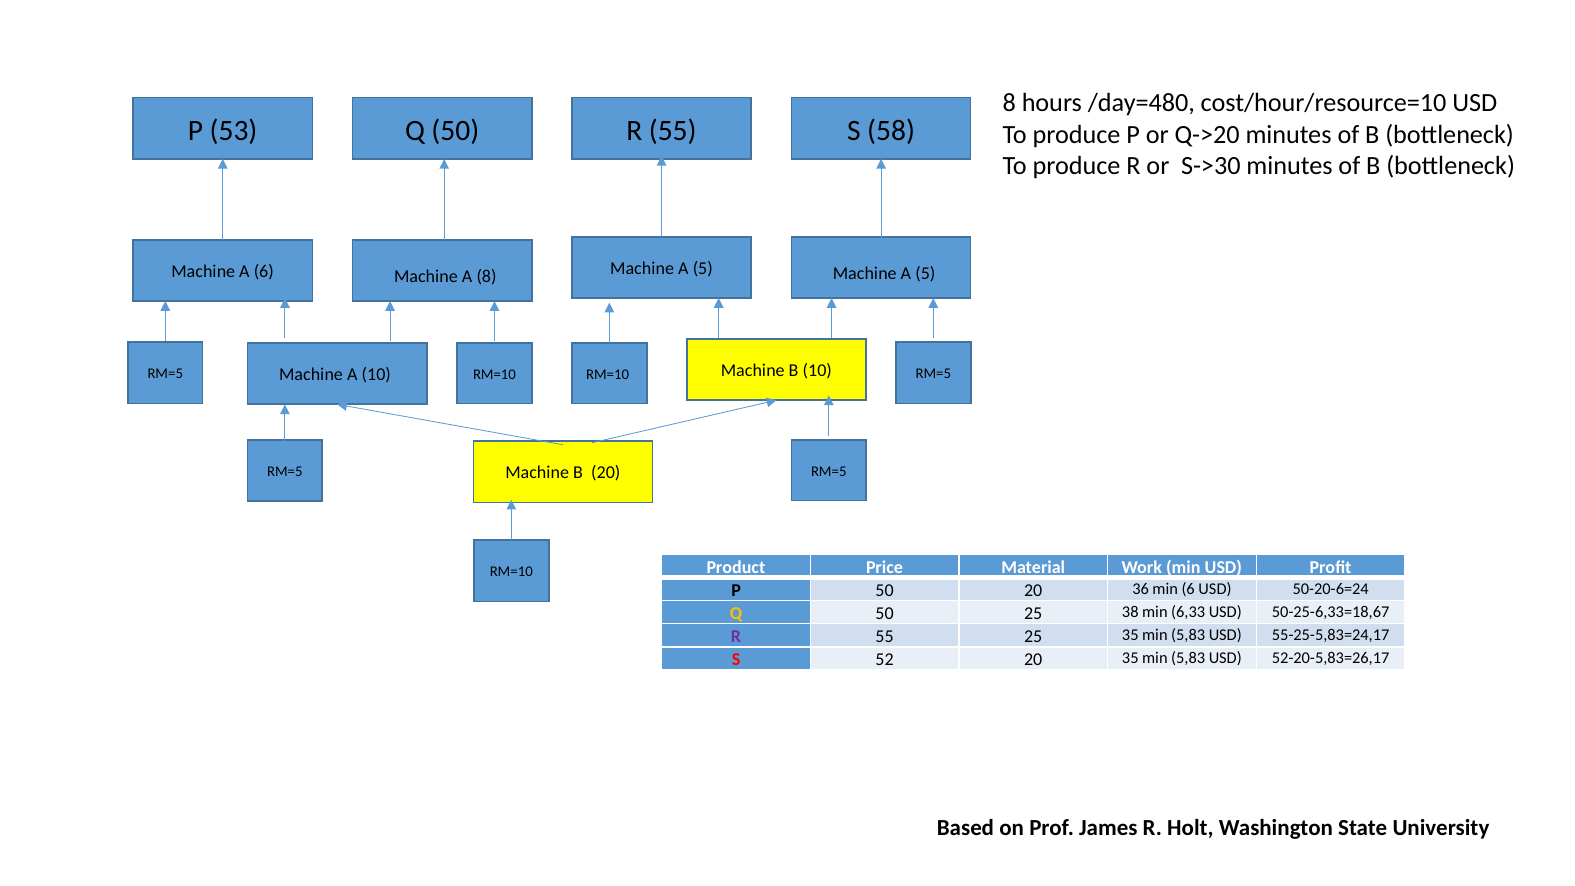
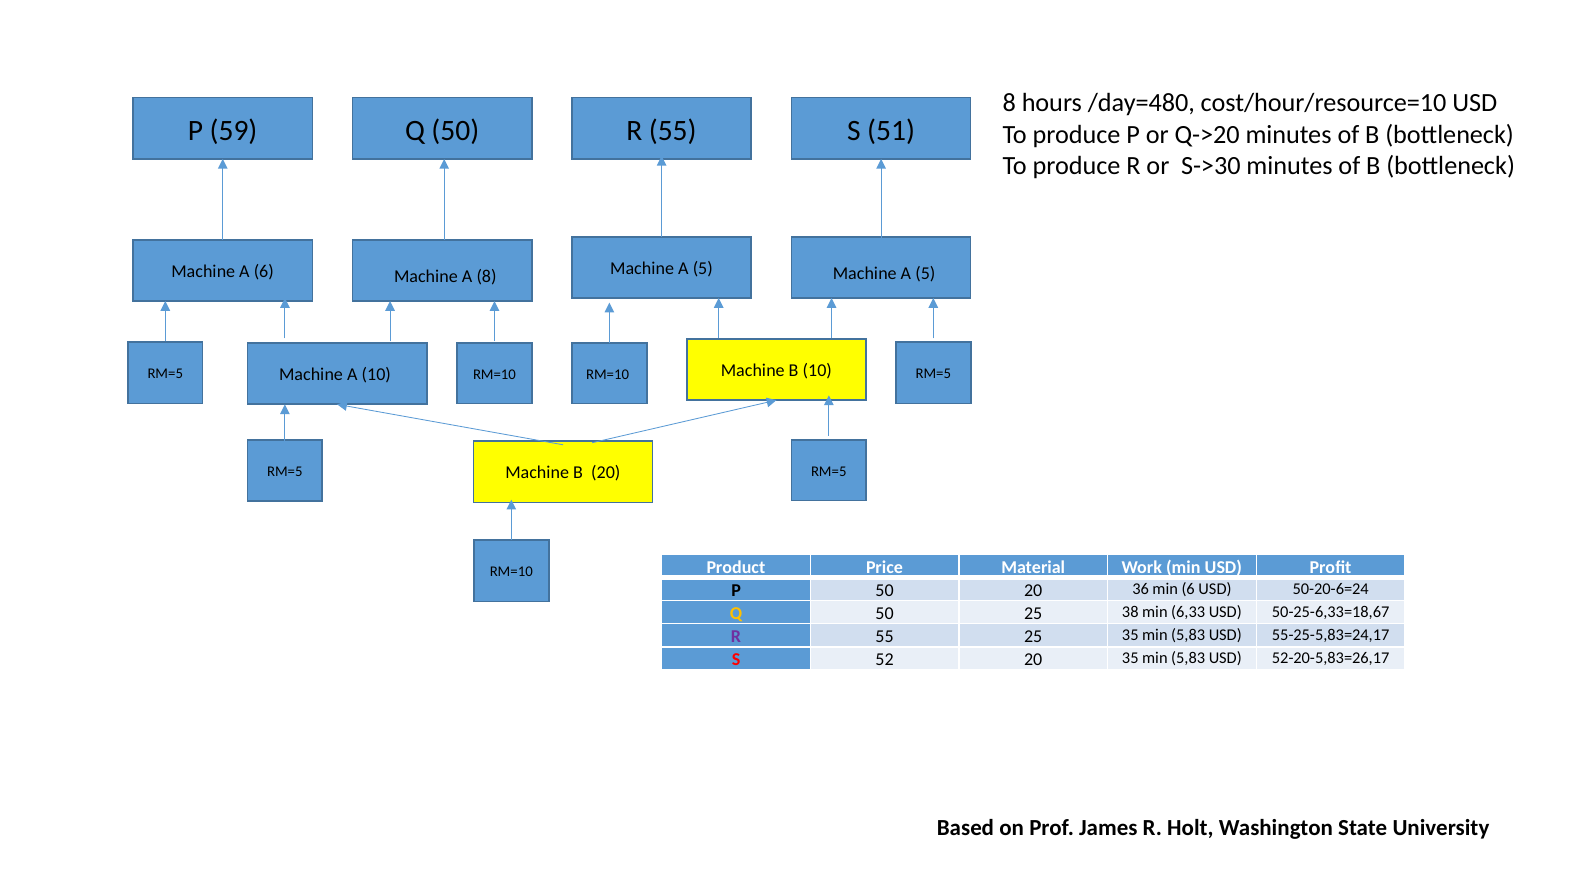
53: 53 -> 59 (234, 130)
58: 58 -> 51 (891, 130)
